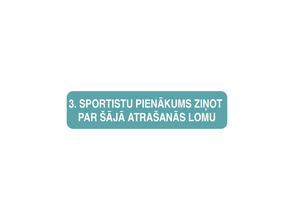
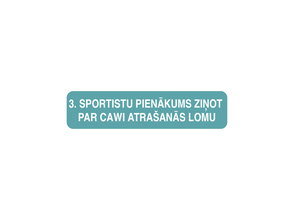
ŠĀJĀ: ŠĀJĀ -> CAWI (112, 118)
